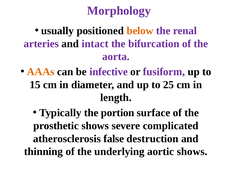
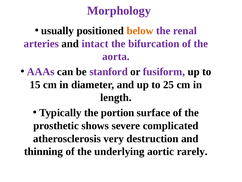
AAAs colour: orange -> purple (41, 72)
infective: infective -> stanford (109, 72)
false: false -> very (114, 138)
aortic shows: shows -> rarely (192, 151)
